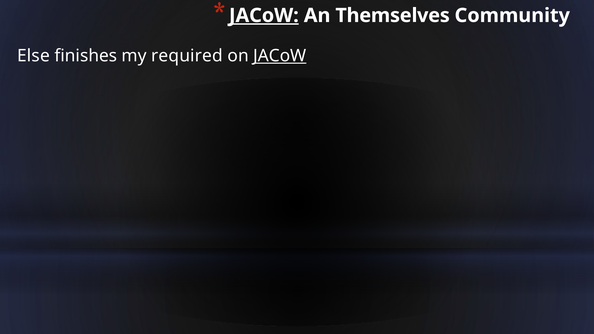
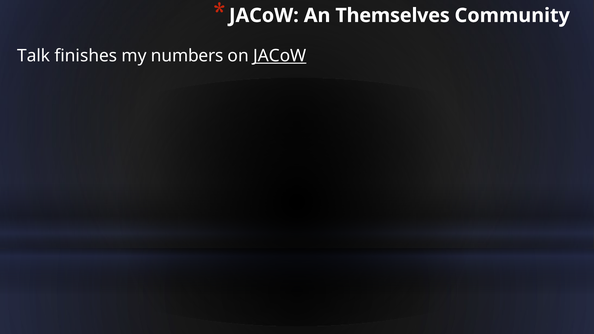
JACoW underline: present -> none (264, 15)
Else: Else -> Talk (34, 56)
required: required -> numbers (187, 56)
